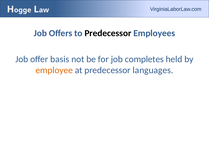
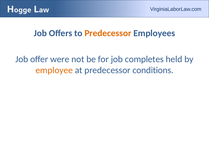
Predecessor colour: black -> orange (108, 33)
basis: basis -> were (60, 59)
languages: languages -> conditions (153, 71)
